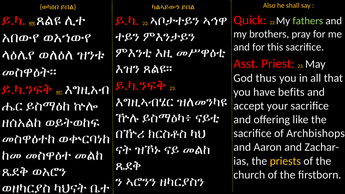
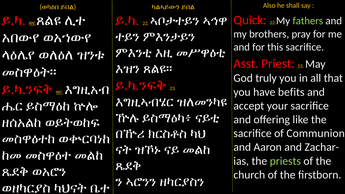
thus: thus -> truly (266, 78)
Archbishops: Archbishops -> Communion (316, 133)
priests colour: yellow -> light green (285, 161)
